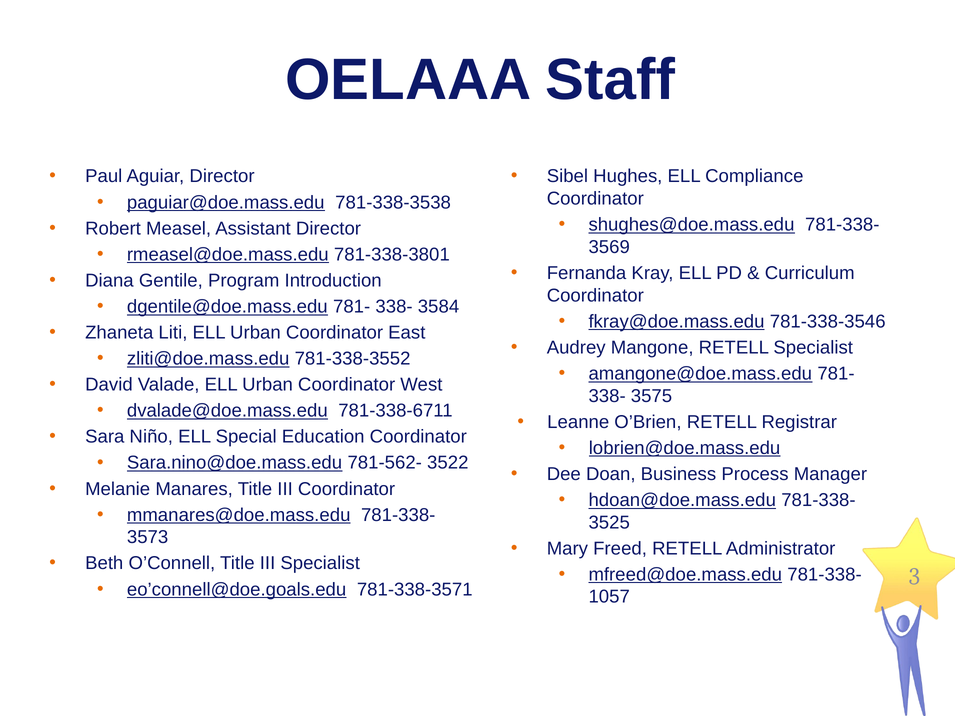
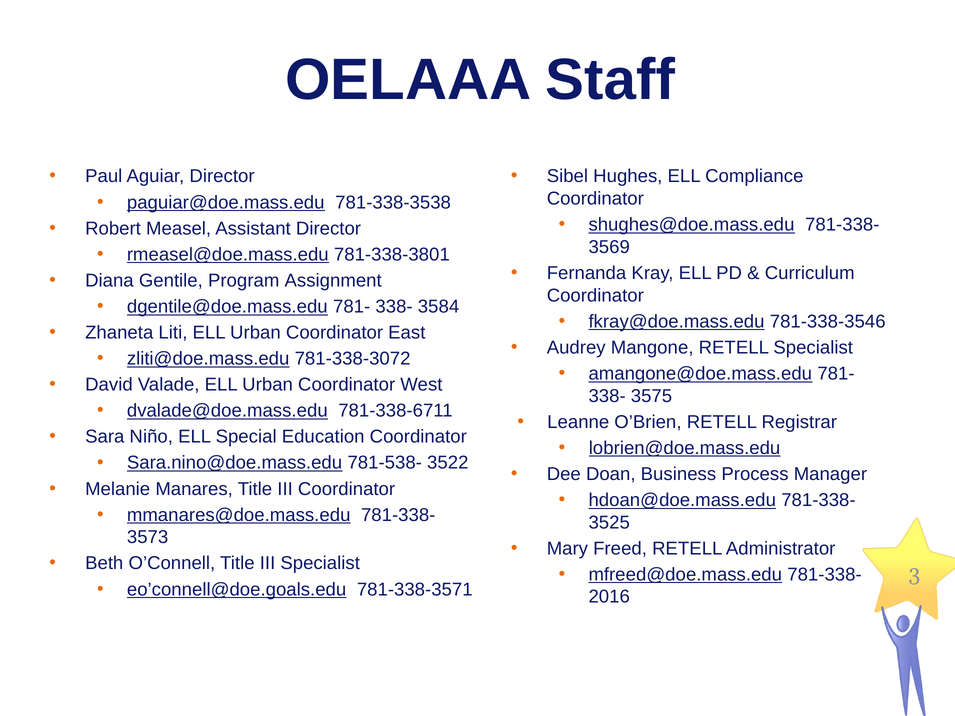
Introduction: Introduction -> Assignment (333, 281)
781-338-3552: 781-338-3552 -> 781-338-3072 (353, 359)
781-562-: 781-562- -> 781-538- (385, 463)
1057: 1057 -> 2016 (609, 597)
